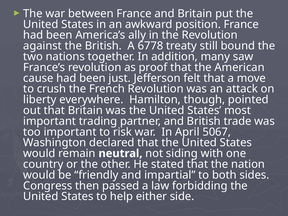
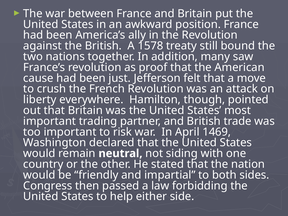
6778: 6778 -> 1578 (150, 46)
5067: 5067 -> 1469 (217, 132)
